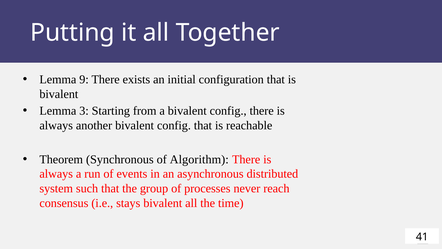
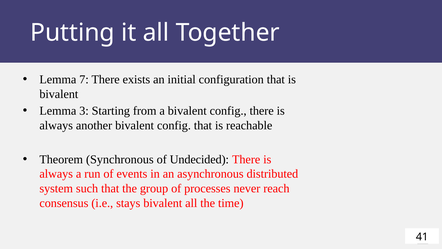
9: 9 -> 7 (84, 79)
Algorithm: Algorithm -> Undecided (199, 159)
